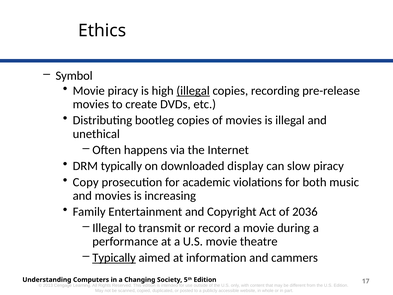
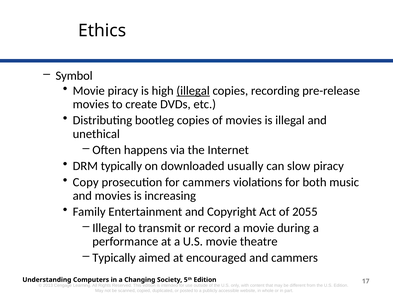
display: display -> usually (245, 166)
for academic: academic -> cammers (206, 182)
2036: 2036 -> 2055 (305, 212)
Typically underline: present -> none (114, 257)
information: information -> encouraged (216, 257)
